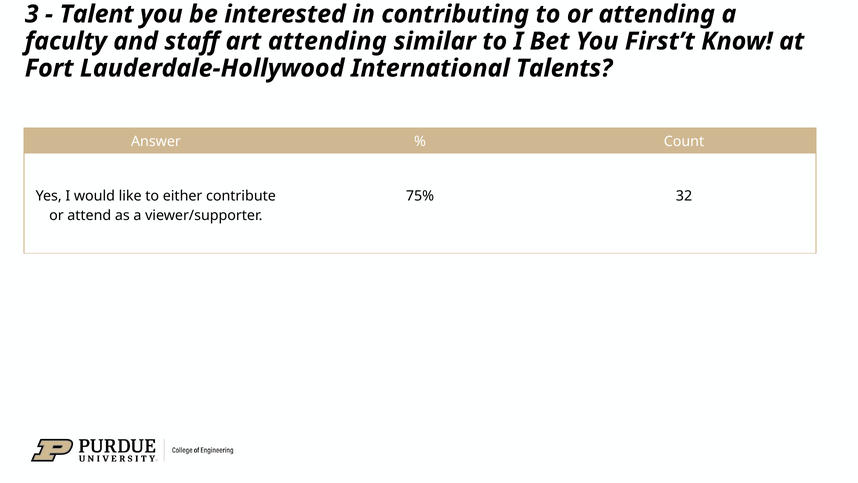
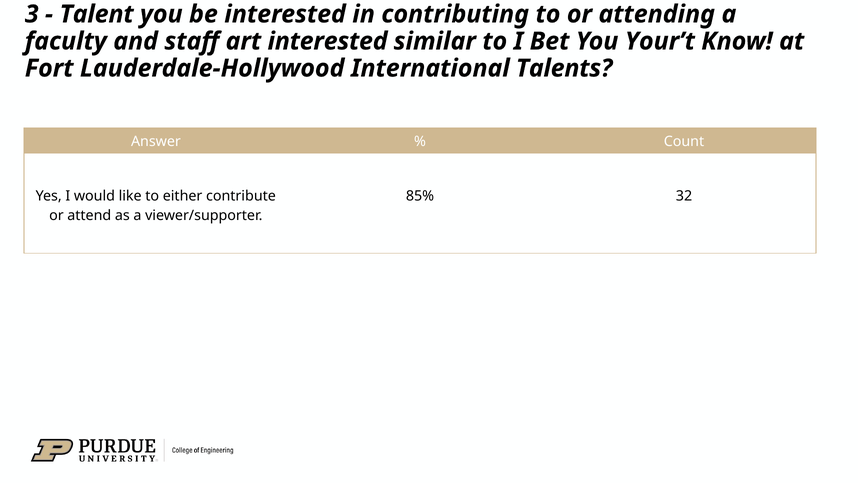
art attending: attending -> interested (328, 41)
First’t: First’t -> Your’t (660, 41)
75%: 75% -> 85% (420, 196)
